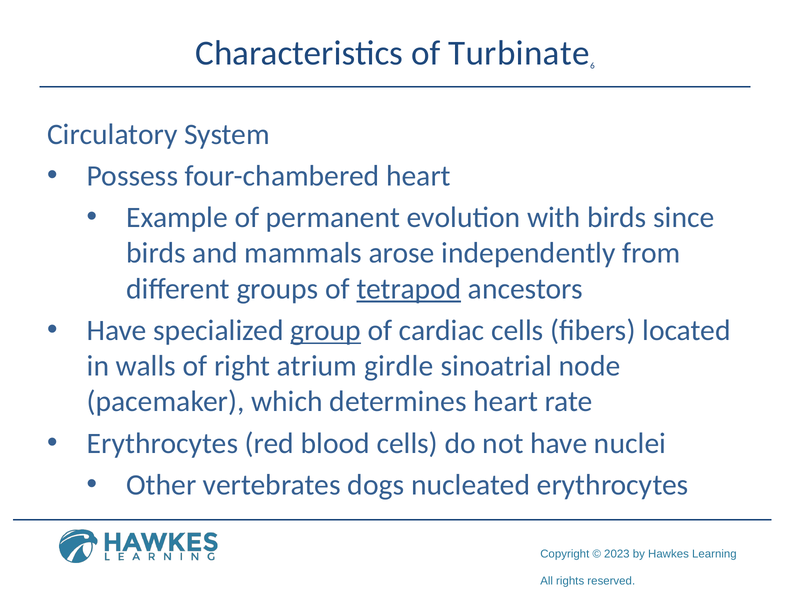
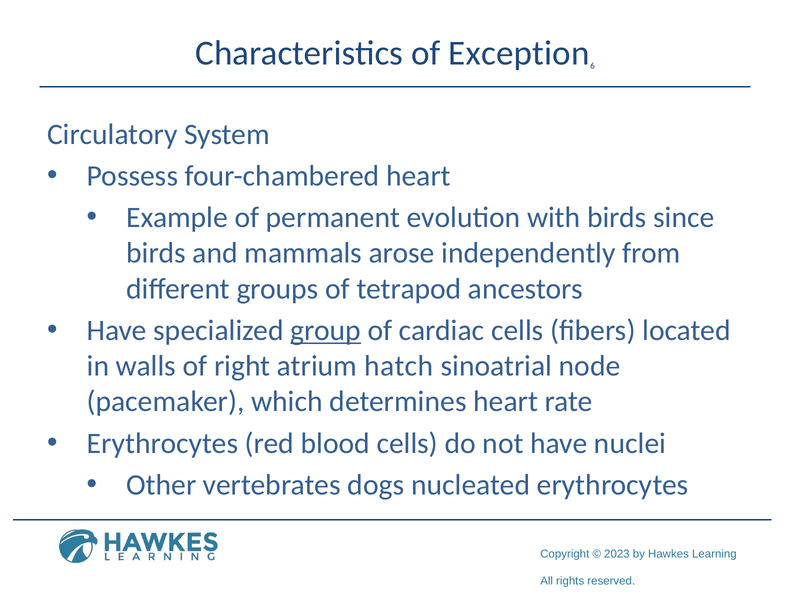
Turbinate: Turbinate -> Exception (519, 53)
tetrapod underline: present -> none (409, 289)
girdle: girdle -> hatch (399, 366)
